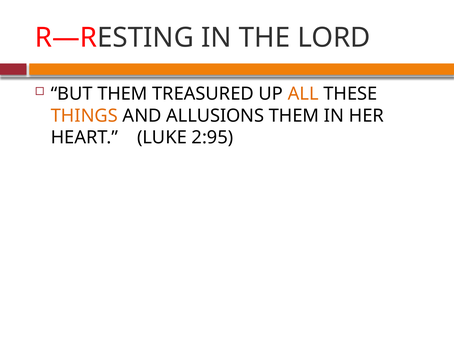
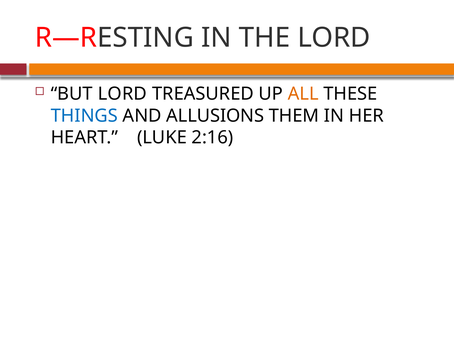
BUT THEM: THEM -> LORD (122, 94)
THINGS colour: orange -> blue (84, 116)
2:95: 2:95 -> 2:16 (212, 138)
